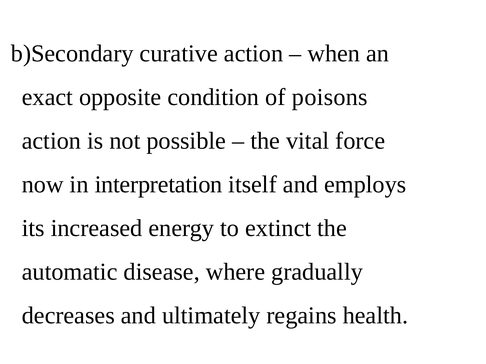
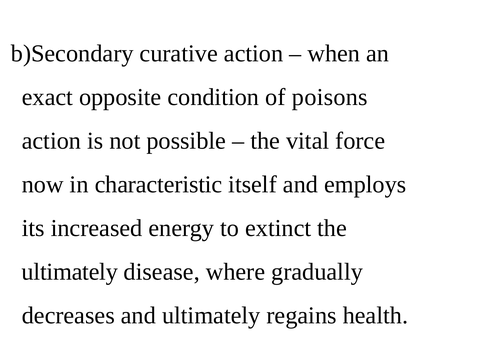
interpretation: interpretation -> characteristic (159, 185)
automatic: automatic -> ultimately (70, 272)
